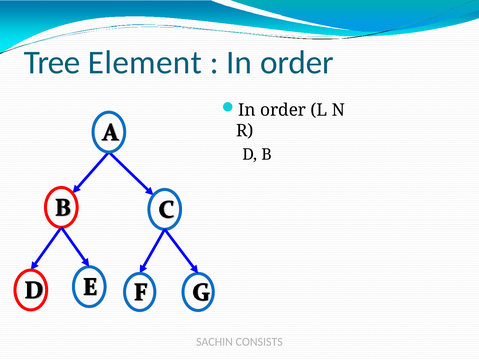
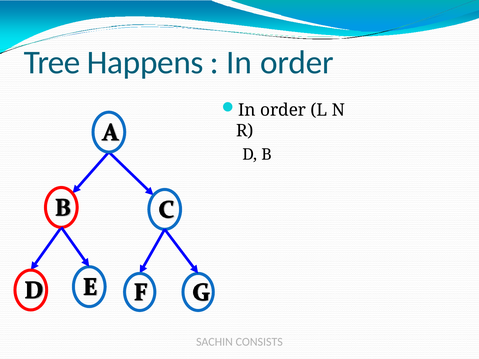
Element: Element -> Happens (145, 63)
